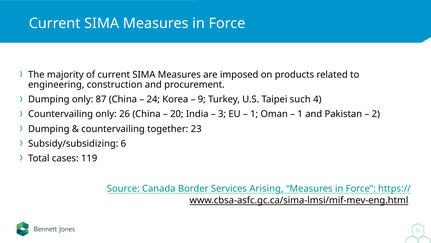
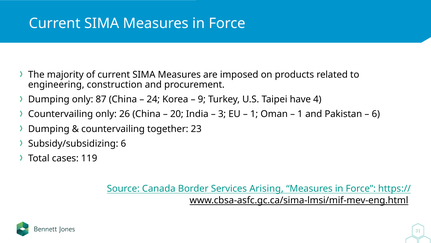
such: such -> have (300, 99)
2: 2 -> 6 (376, 114)
